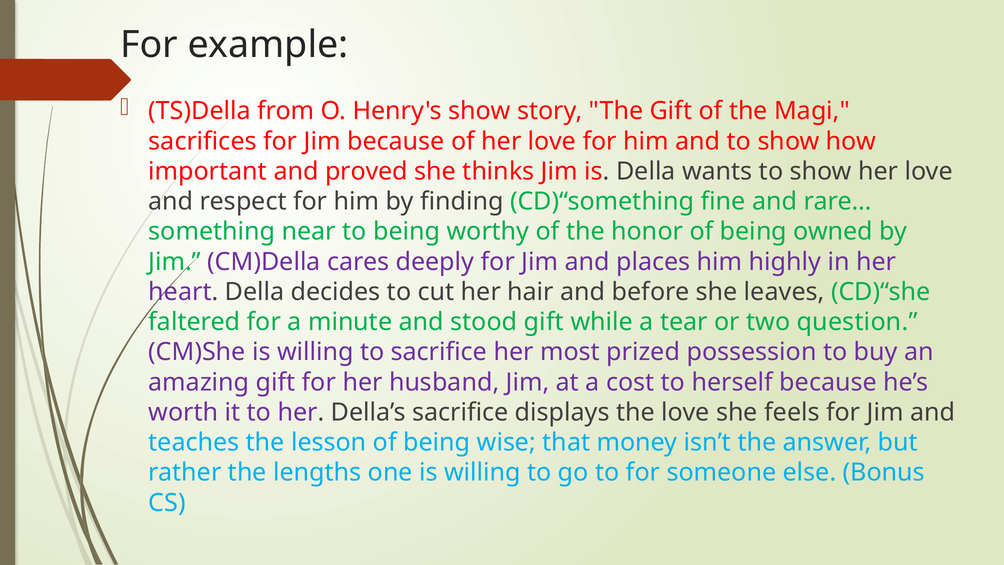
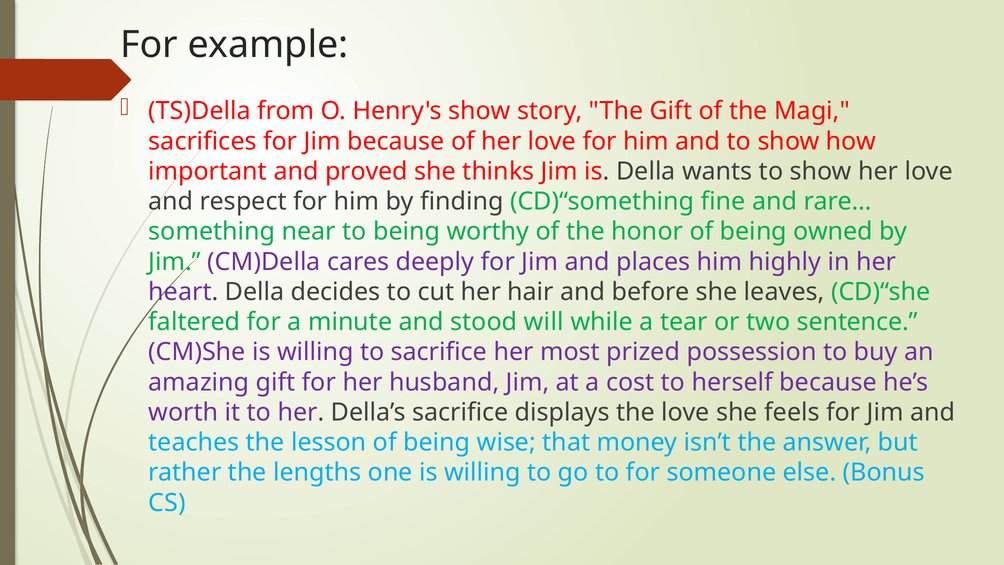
stood gift: gift -> will (544, 322)
question: question -> sentence (857, 322)
